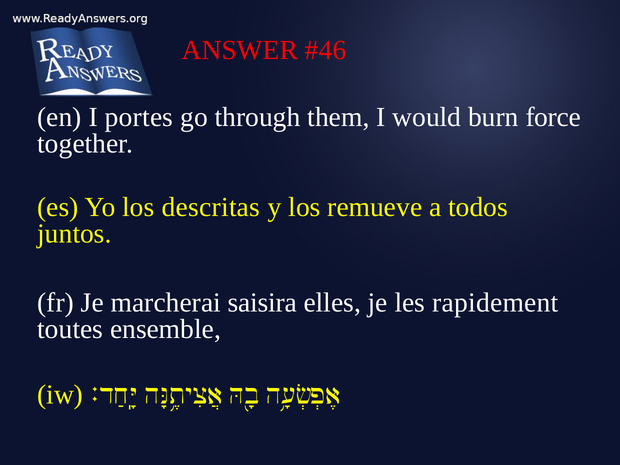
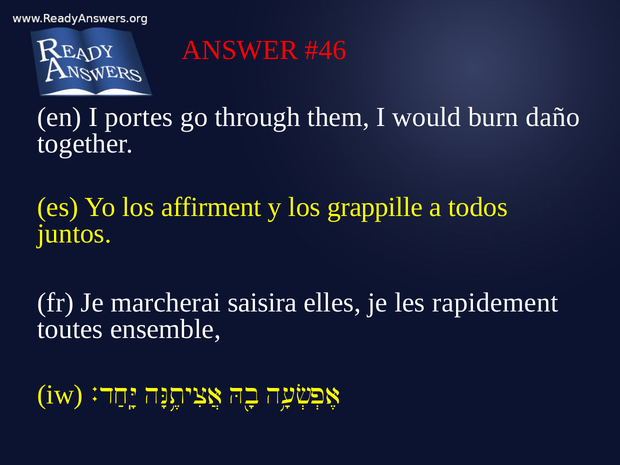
force: force -> daño (553, 117)
descritas: descritas -> affirment (211, 207)
remueve: remueve -> grappille (375, 207)
